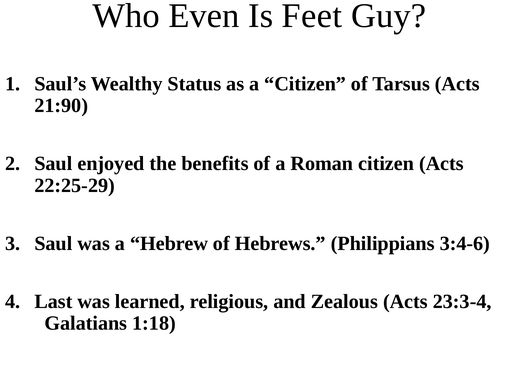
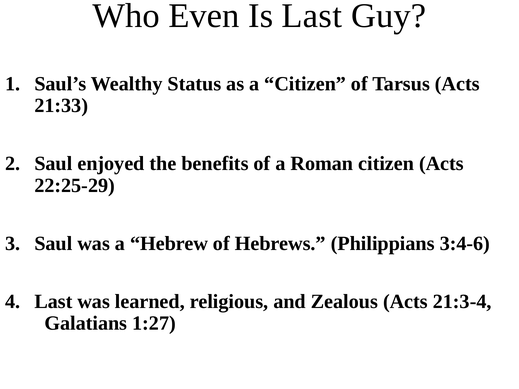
Is Feet: Feet -> Last (312, 16)
21:90: 21:90 -> 21:33 (61, 106)
23:3-4: 23:3-4 -> 21:3-4 (462, 302)
1:18: 1:18 -> 1:27 (154, 323)
